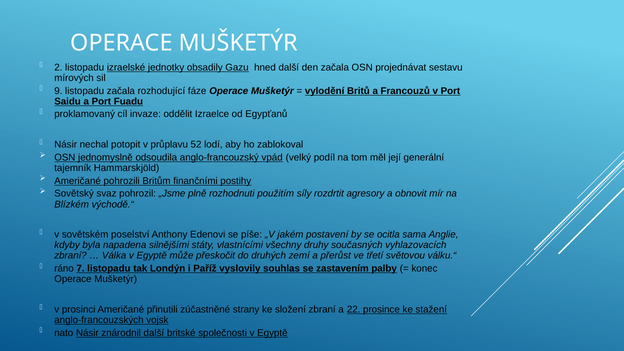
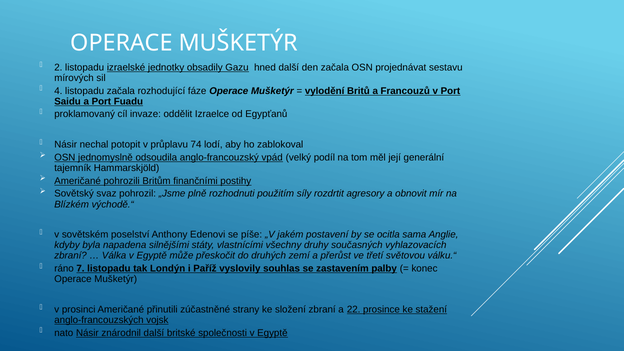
9: 9 -> 4 (58, 91)
52: 52 -> 74 (196, 145)
